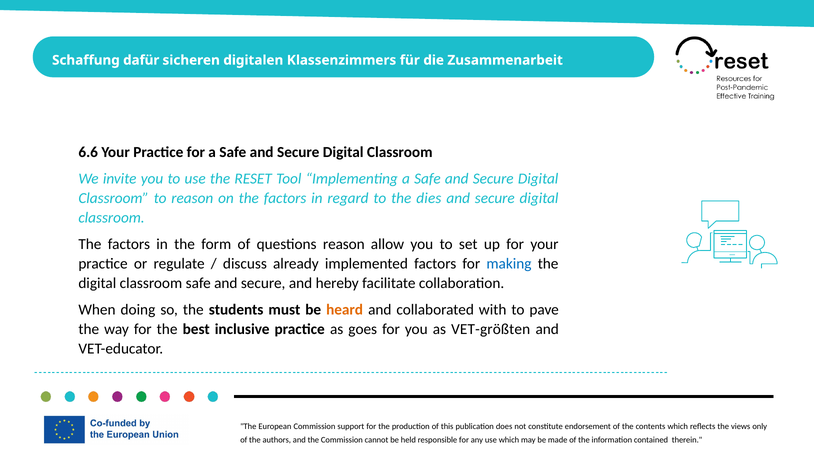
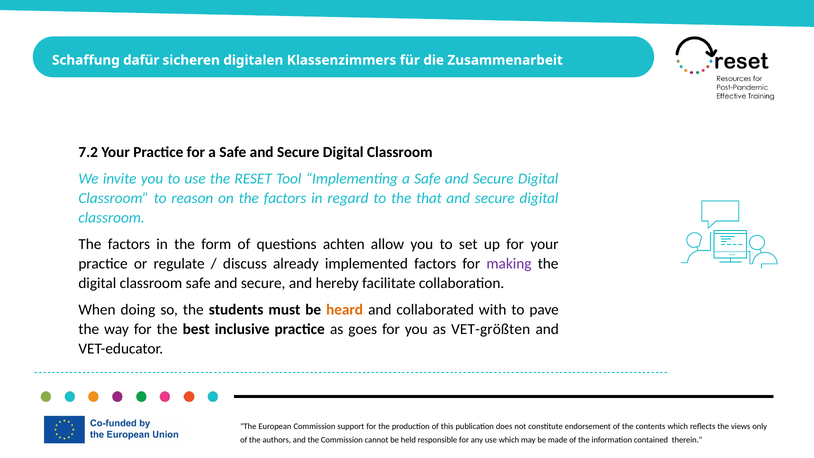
6.6: 6.6 -> 7.2 (88, 152)
dies: dies -> that (429, 198)
questions reason: reason -> achten (344, 244)
making colour: blue -> purple (509, 264)
